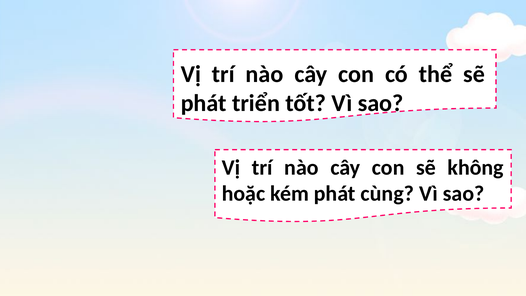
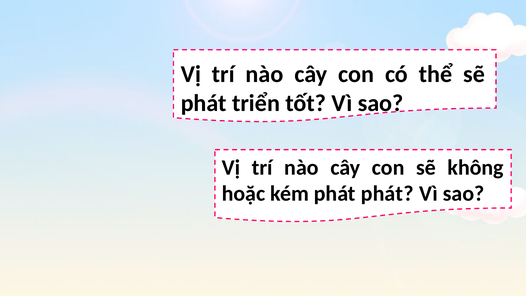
phát cùng: cùng -> phát (387, 194)
